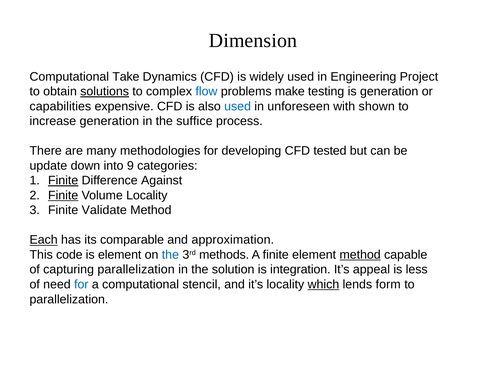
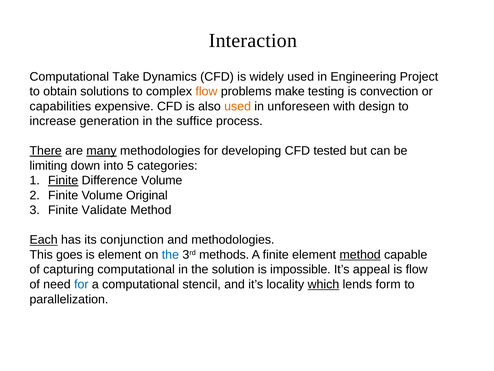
Dimension: Dimension -> Interaction (253, 40)
solutions underline: present -> none (105, 91)
flow colour: blue -> orange (206, 91)
is generation: generation -> convection (389, 91)
used colour: blue -> orange (238, 106)
shown: shown -> design (377, 106)
There underline: none -> present (46, 151)
many underline: none -> present (101, 151)
update: update -> limiting (48, 165)
9: 9 -> 5 (130, 165)
Difference Against: Against -> Volume (162, 180)
Finite underline: present -> none (63, 195)
Volume Locality: Locality -> Original (147, 195)
comparable: comparable -> conjunction (132, 240)
and approximation: approximation -> methodologies (233, 240)
code: code -> goes (69, 254)
capturing parallelization: parallelization -> computational (136, 269)
integration: integration -> impossible (300, 269)
is less: less -> flow (417, 269)
